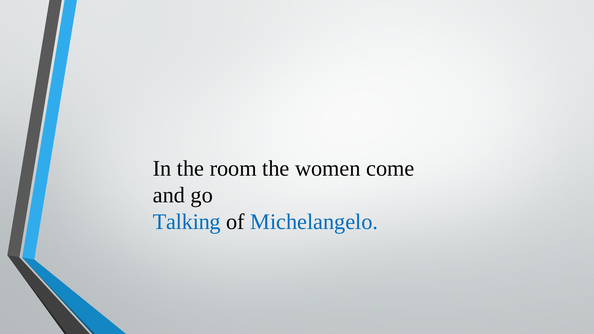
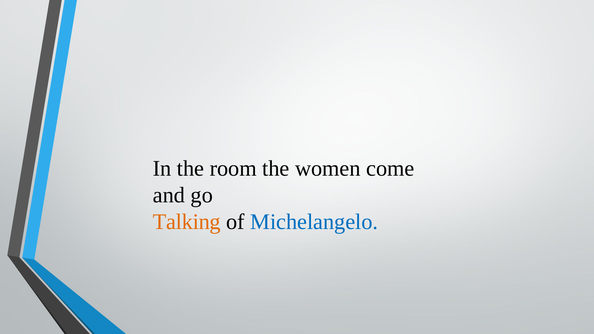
Talking colour: blue -> orange (187, 222)
